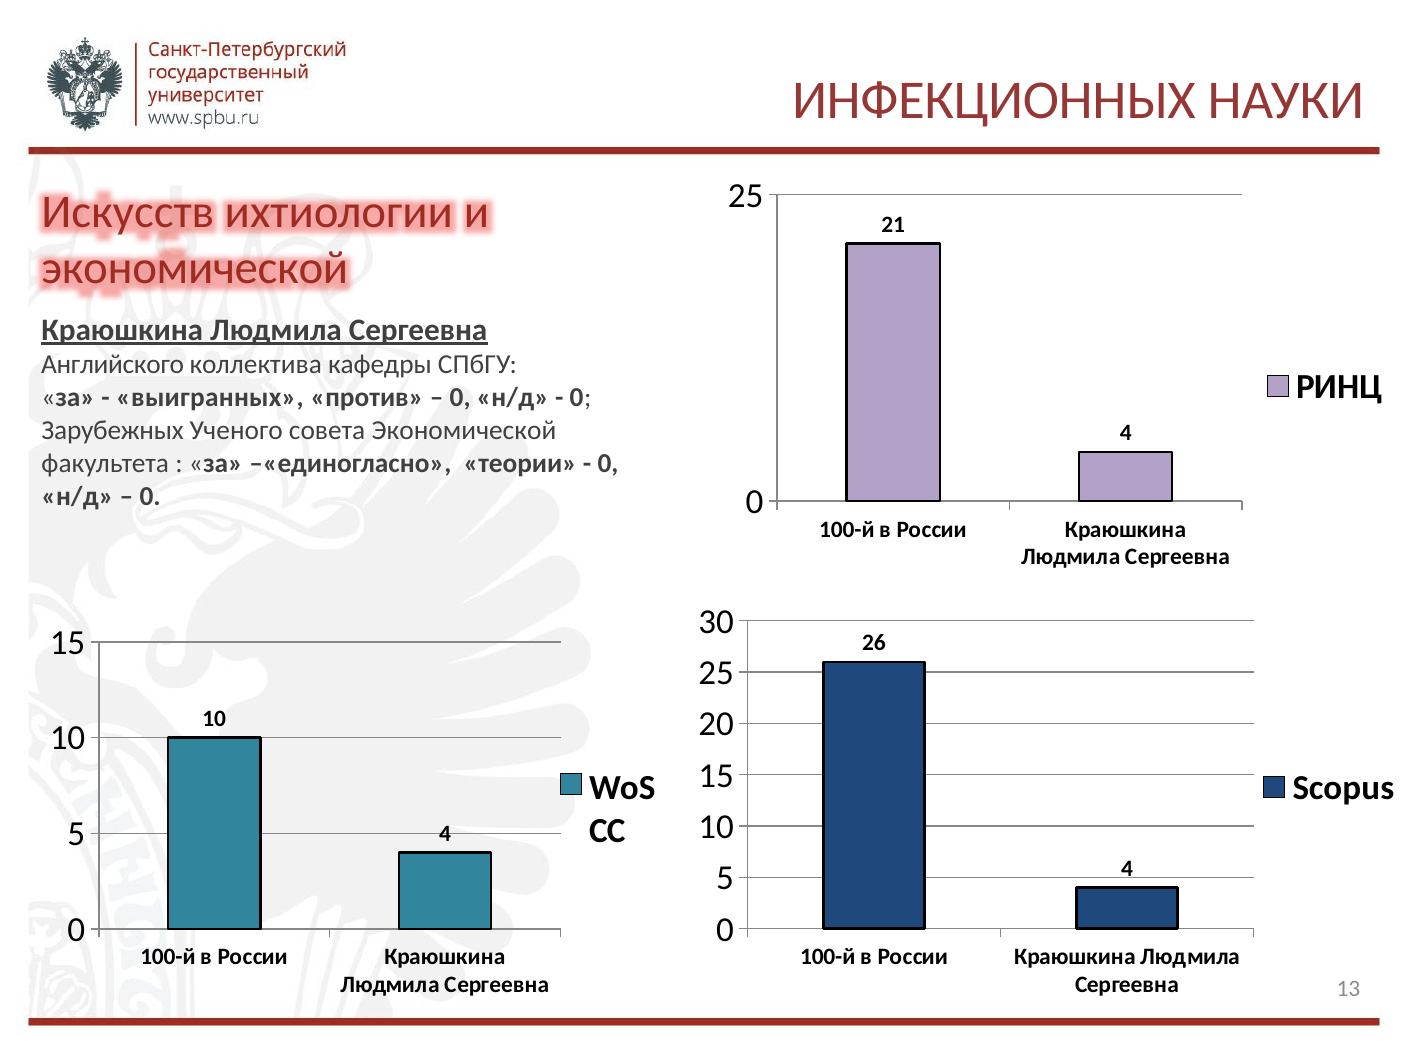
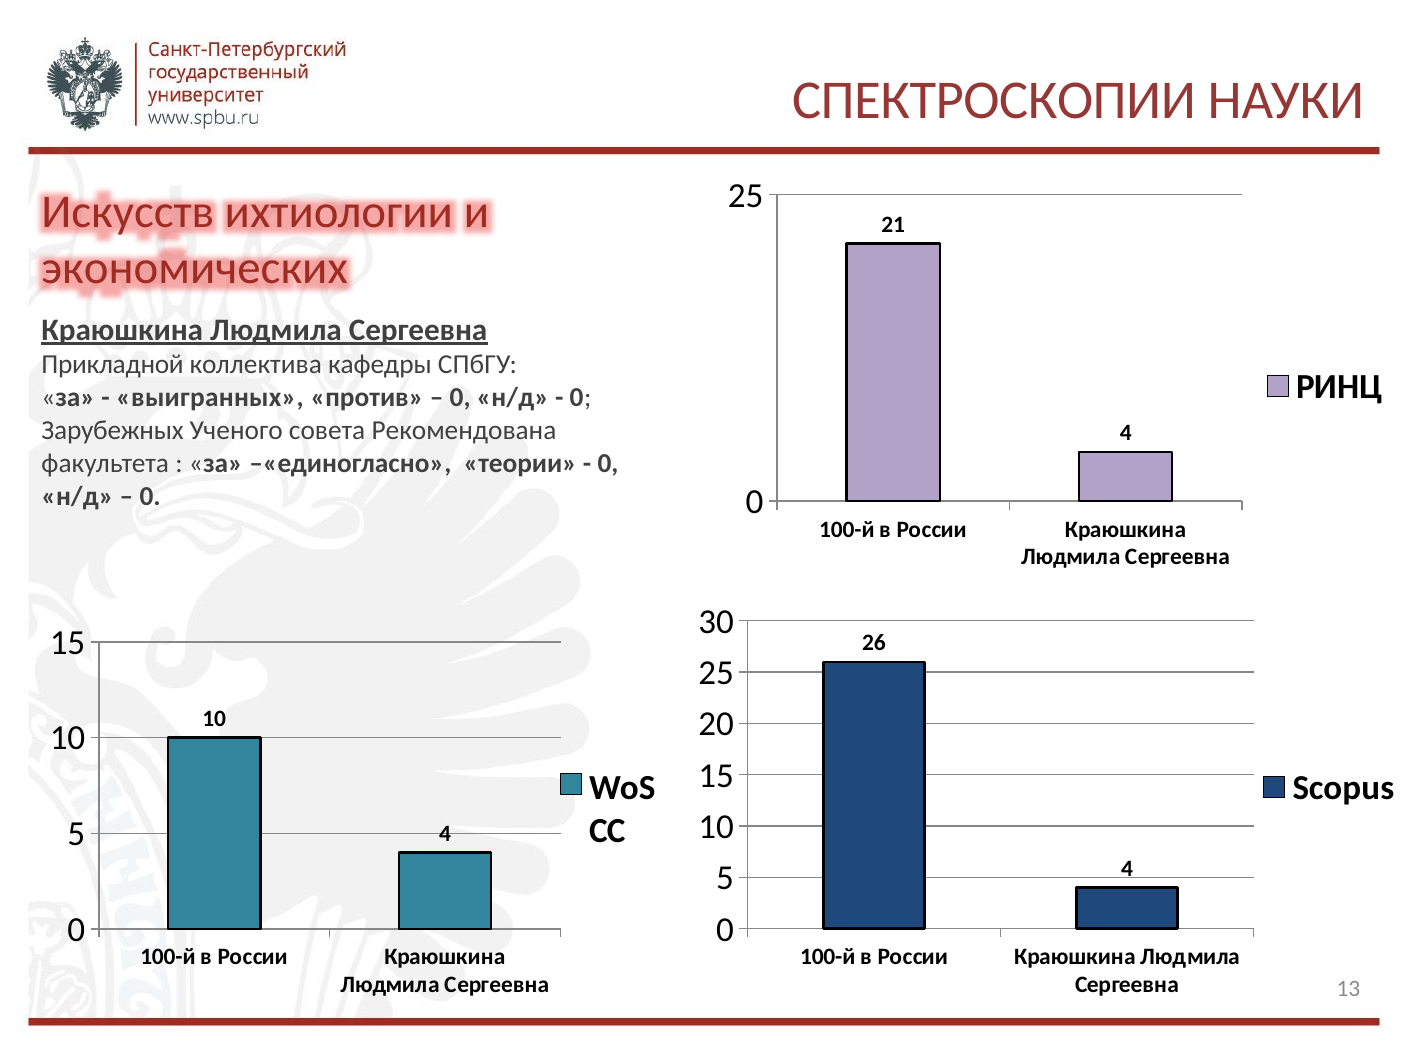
ИНФЕКЦИОННЫХ: ИНФЕКЦИОННЫХ -> СПЕКТРОСКОПИИ (994, 100)
экономической: экономической -> экономических (195, 268)
Английского: Английского -> Прикладной (113, 365)
совета Экономической: Экономической -> Рекомендована (464, 430)
